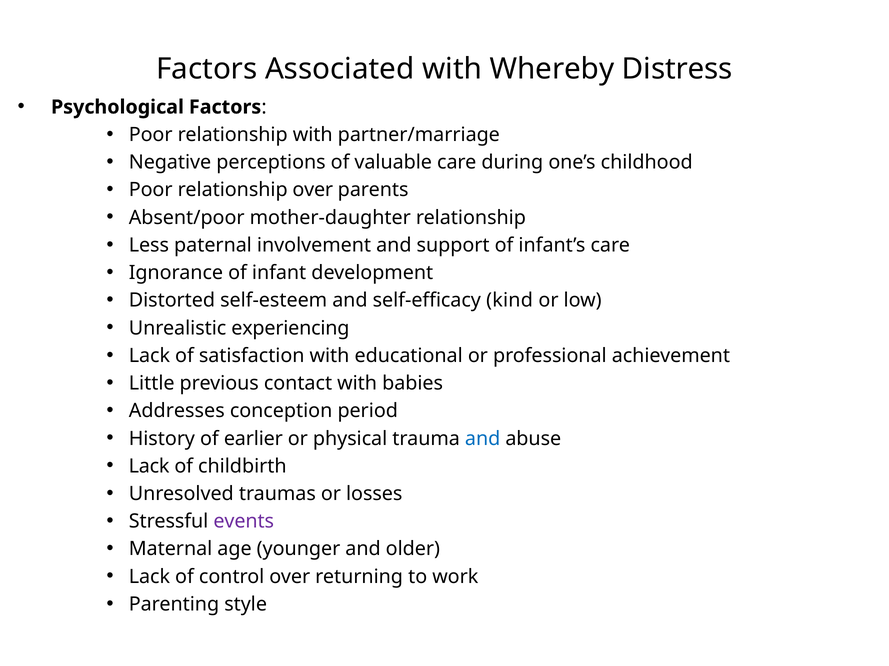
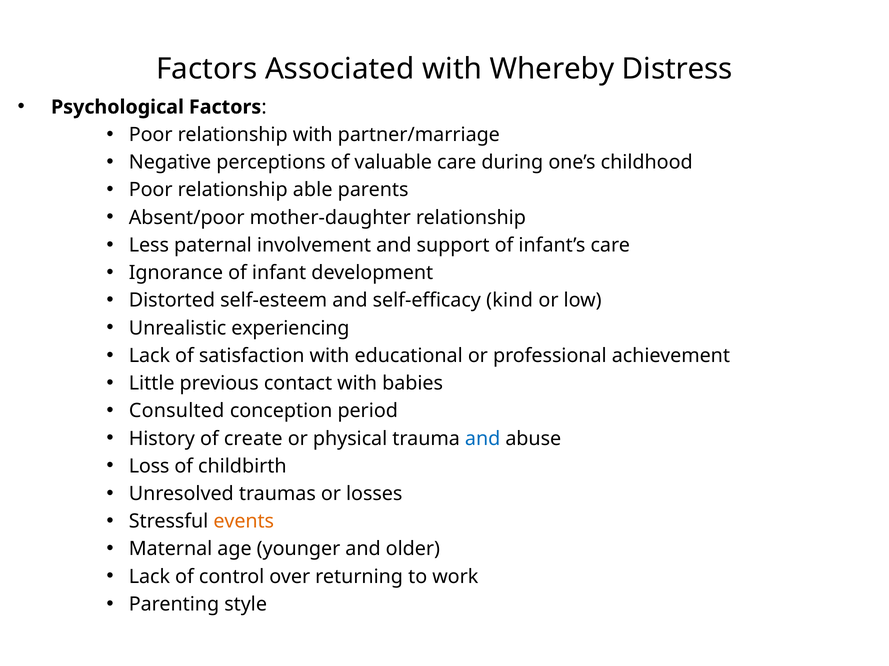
relationship over: over -> able (313, 190)
Addresses: Addresses -> Consulted (177, 411)
earlier: earlier -> create (253, 439)
Lack: Lack -> Loss (149, 467)
events colour: purple -> orange (244, 522)
